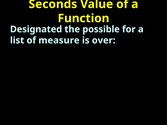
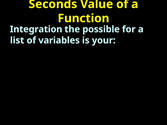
Designated: Designated -> Integration (36, 29)
measure: measure -> variables (59, 40)
over: over -> your (104, 40)
